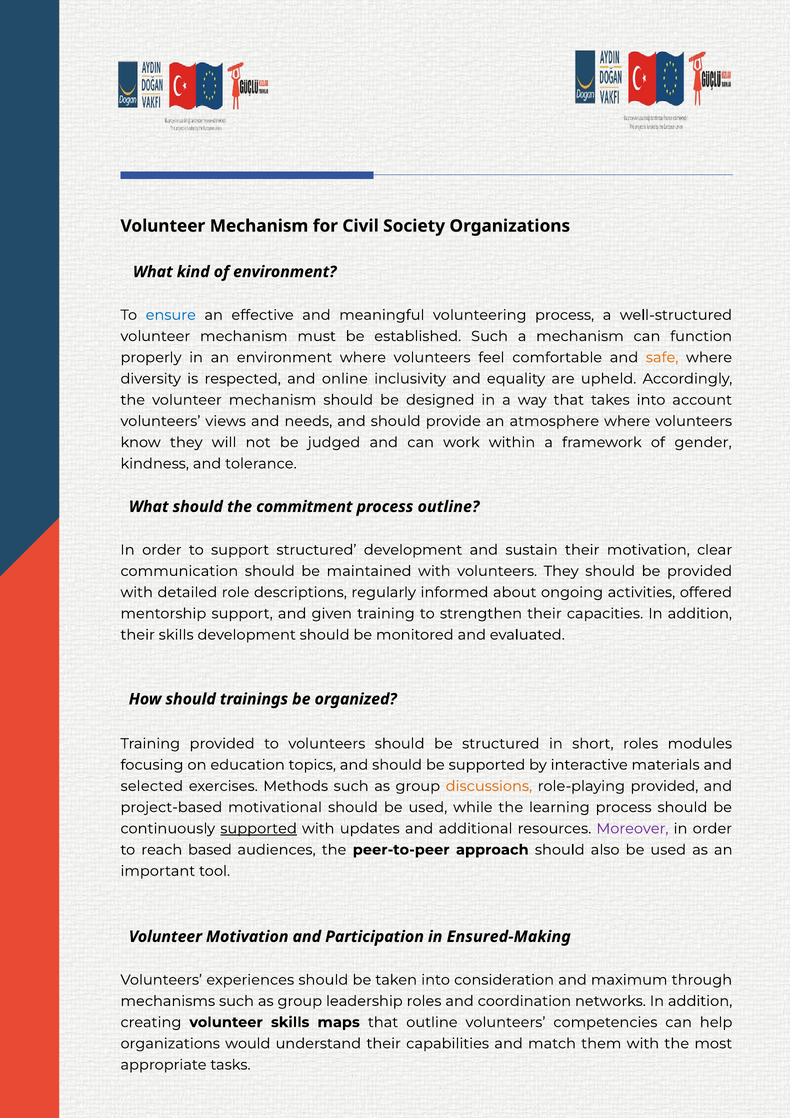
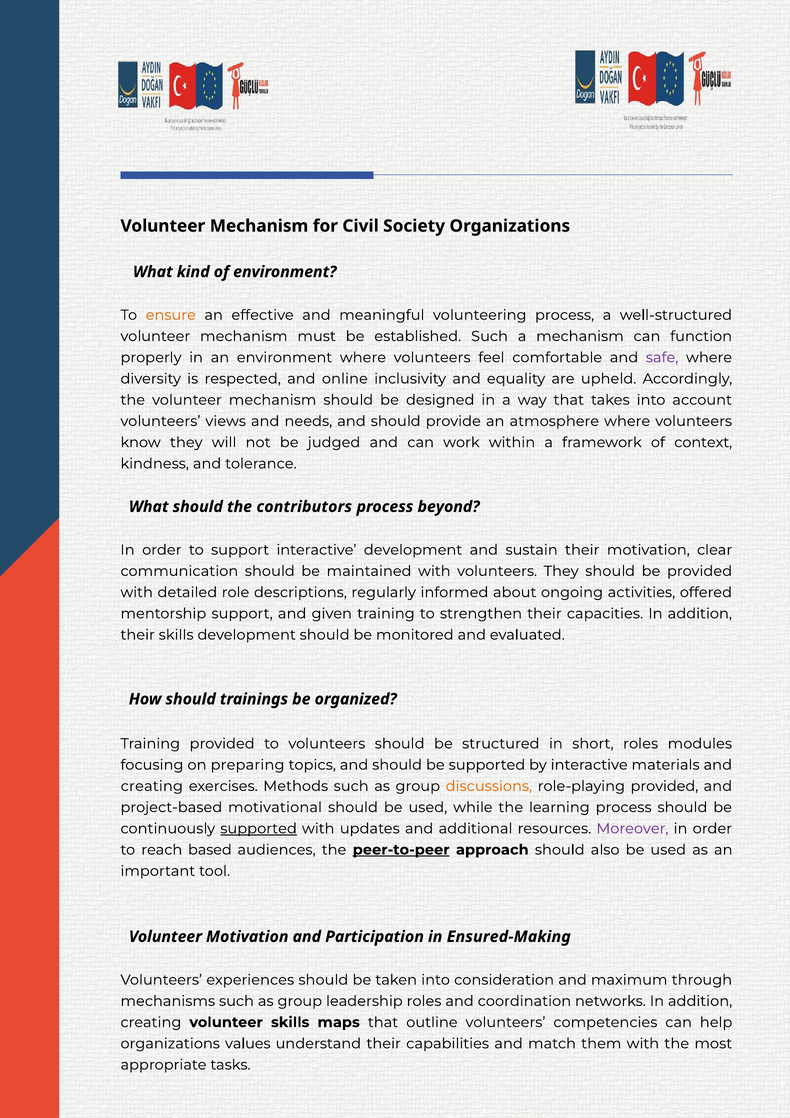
ensure colour: blue -> orange (171, 315)
safe colour: orange -> purple (662, 357)
gender: gender -> context (703, 442)
commitment: commitment -> contributors (304, 507)
process outline: outline -> beyond (449, 507)
support structured: structured -> interactive (316, 550)
education: education -> preparing (248, 765)
selected: selected -> creating (152, 786)
peer-to-peer underline: none -> present (401, 850)
would: would -> values (248, 1044)
